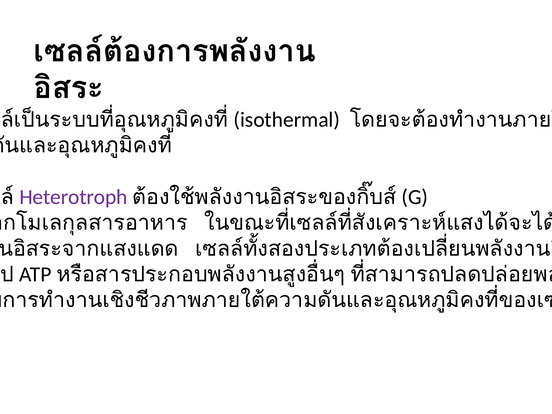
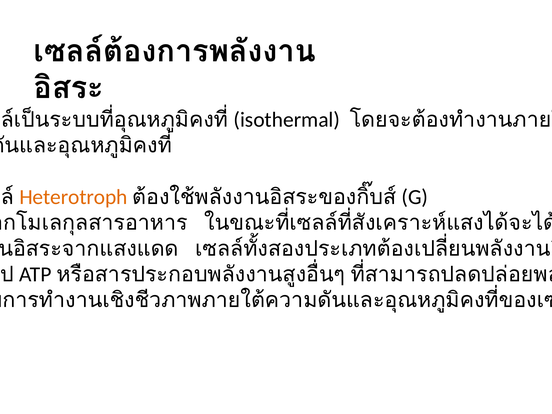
Heterotroph colour: purple -> orange (73, 197)
